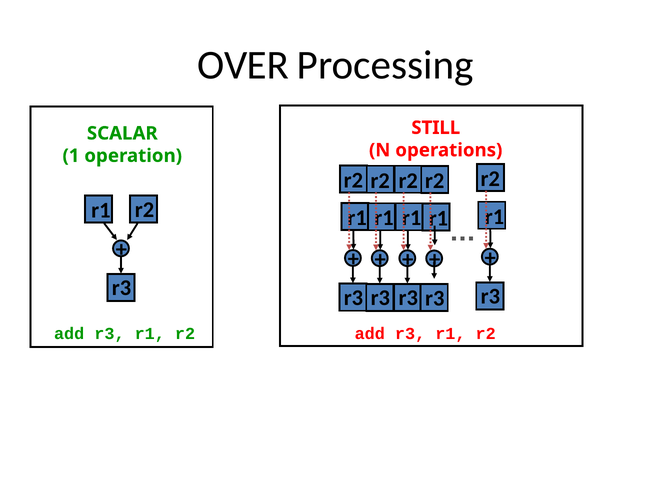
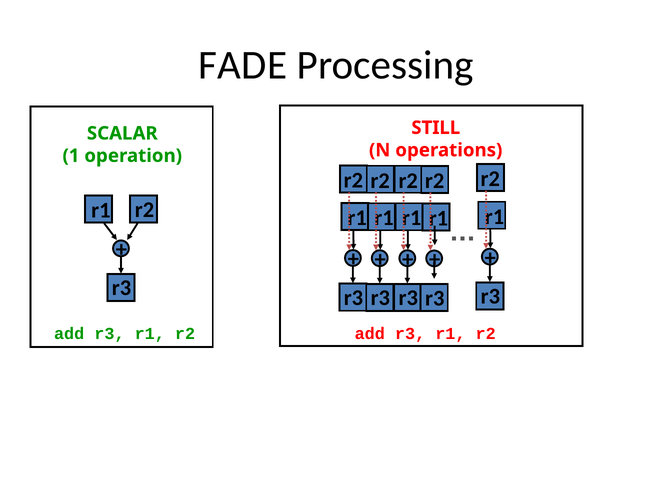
OVER: OVER -> FADE (243, 65)
